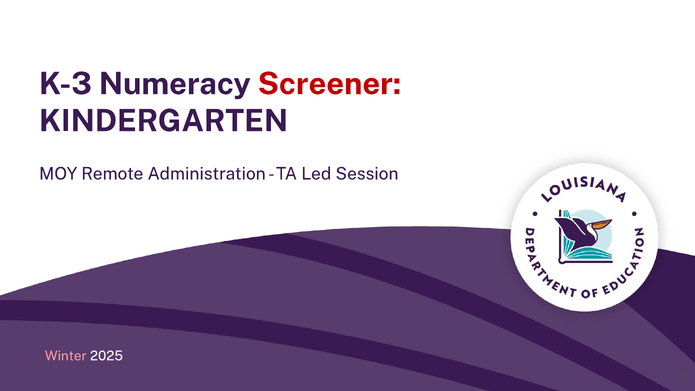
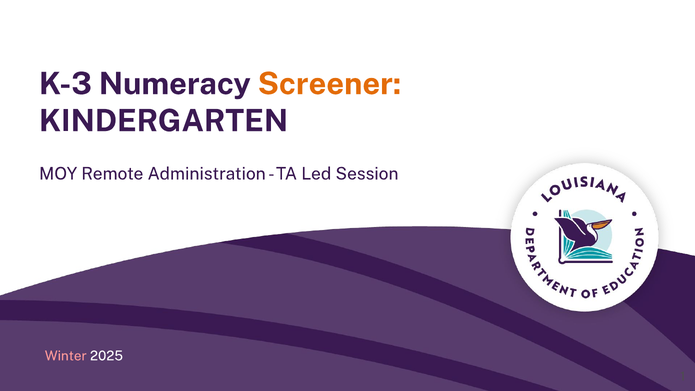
Screener colour: red -> orange (329, 84)
